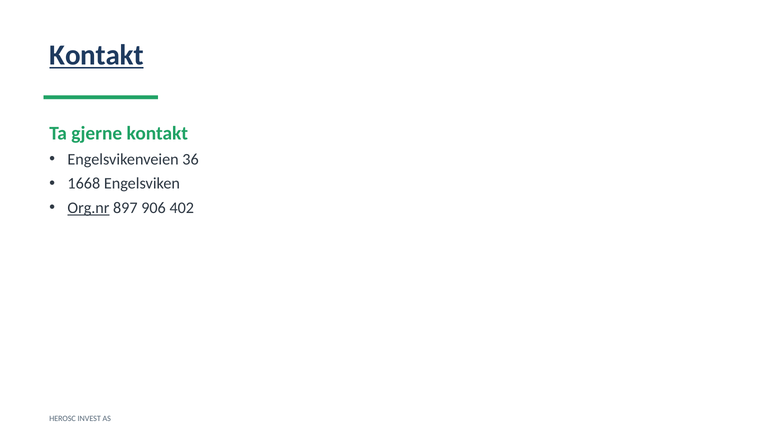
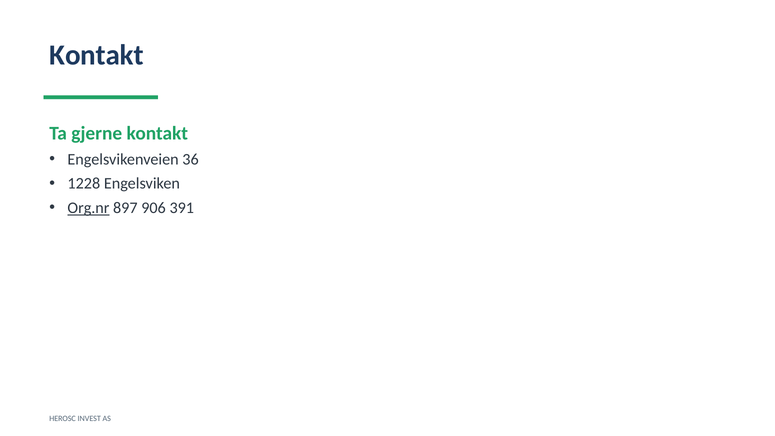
Kontakt underline: present -> none (97, 55)
1668: 1668 -> 1228 (84, 184)
402: 402 -> 391 (182, 208)
